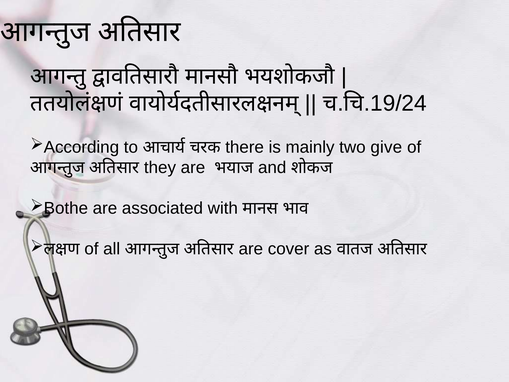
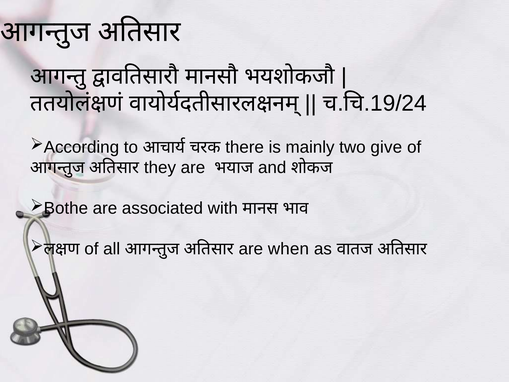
cover: cover -> when (288, 249)
